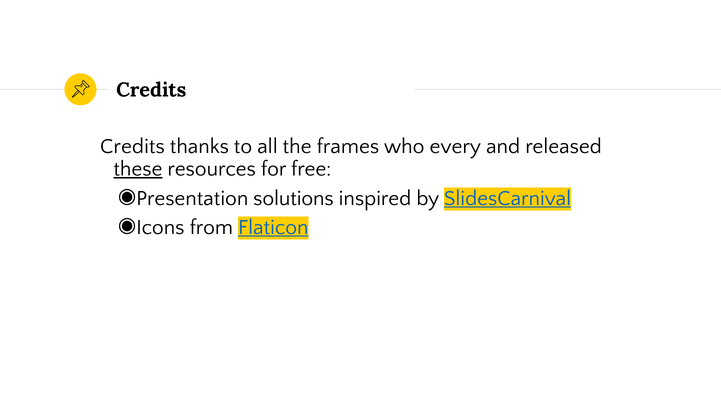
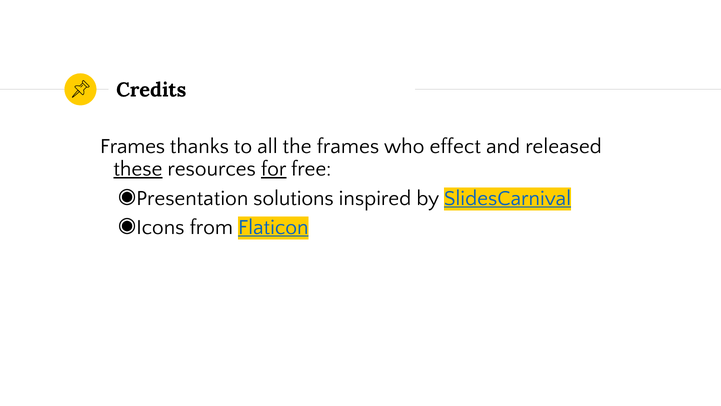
Credits: Credits -> Frames (133, 146)
every: every -> effect (455, 146)
for underline: none -> present (274, 169)
